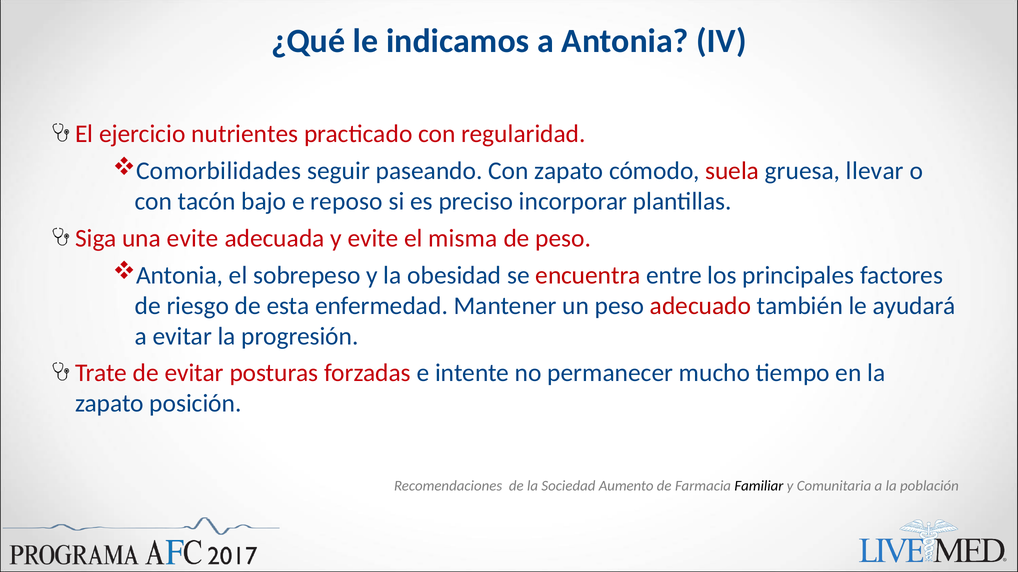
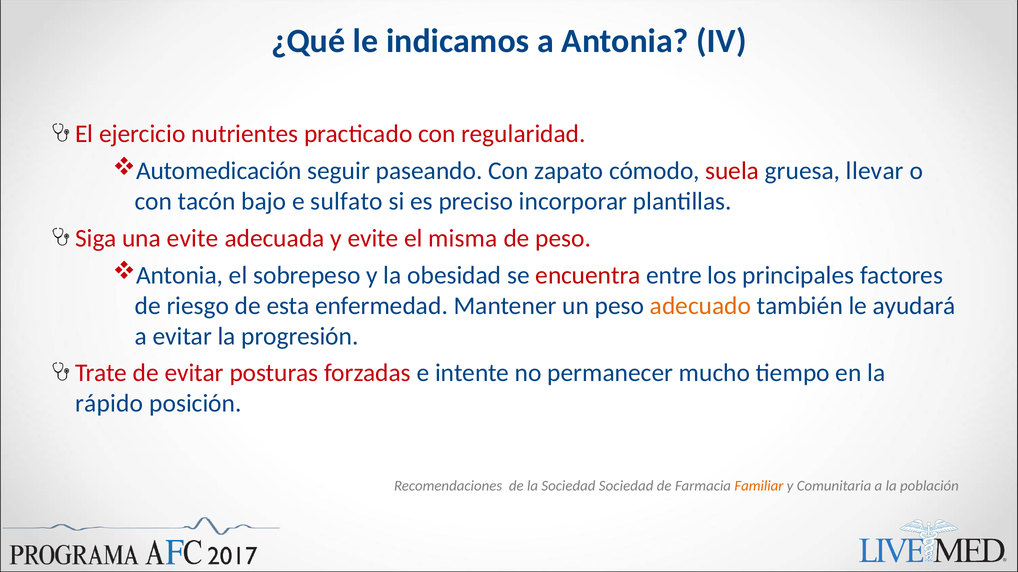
Comorbilidades: Comorbilidades -> Automedicación (219, 171)
reposo: reposo -> sulfato (347, 202)
adecuado colour: red -> orange (701, 306)
zapato: zapato -> rápido (109, 404)
Sociedad Aumento: Aumento -> Sociedad (626, 487)
Familiar colour: black -> orange (759, 487)
